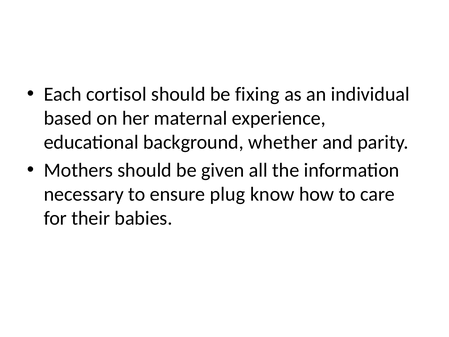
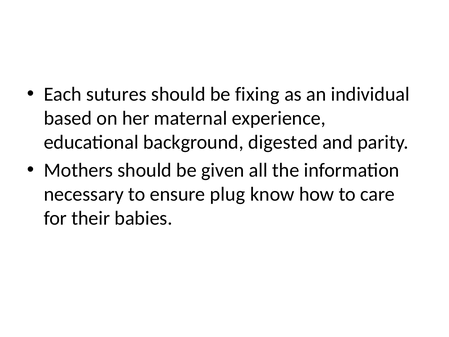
cortisol: cortisol -> sutures (116, 94)
whether: whether -> digested (283, 142)
